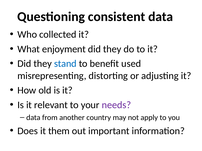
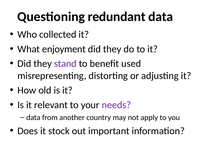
consistent: consistent -> redundant (117, 17)
stand colour: blue -> purple (65, 64)
them: them -> stock (59, 131)
